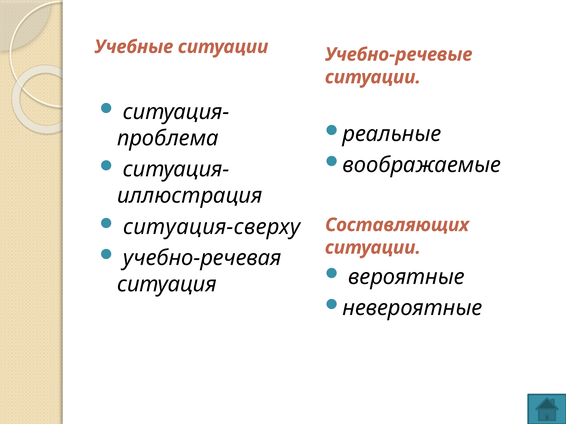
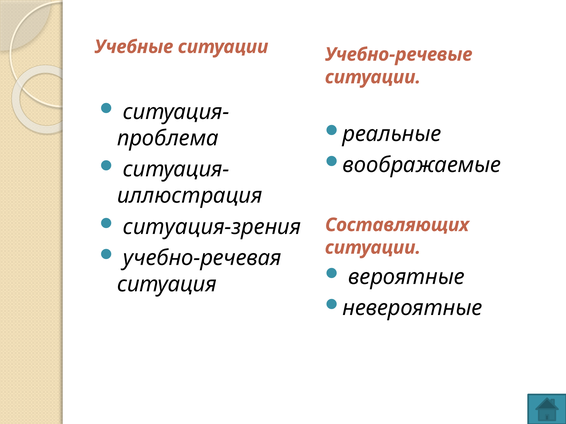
ситуация-сверху: ситуация-сверху -> ситуация-зрения (212, 227)
